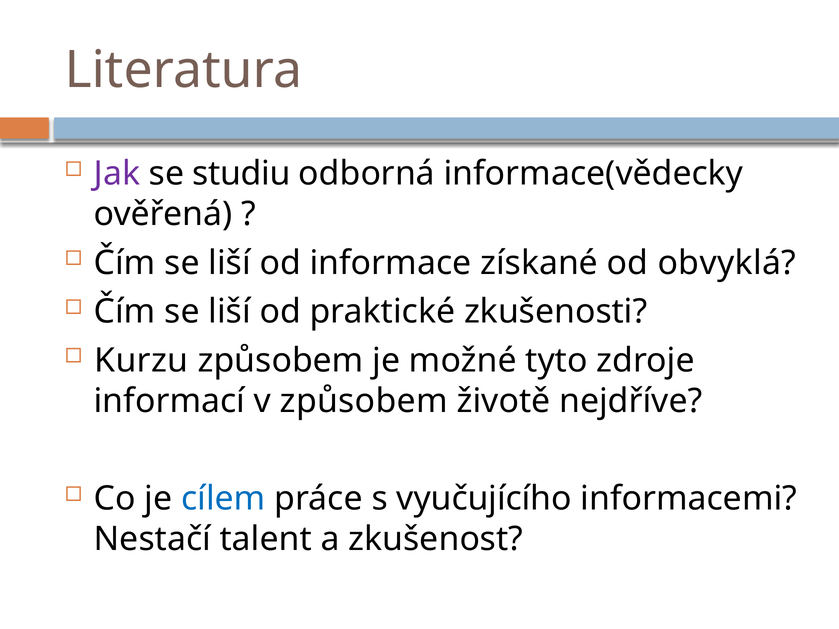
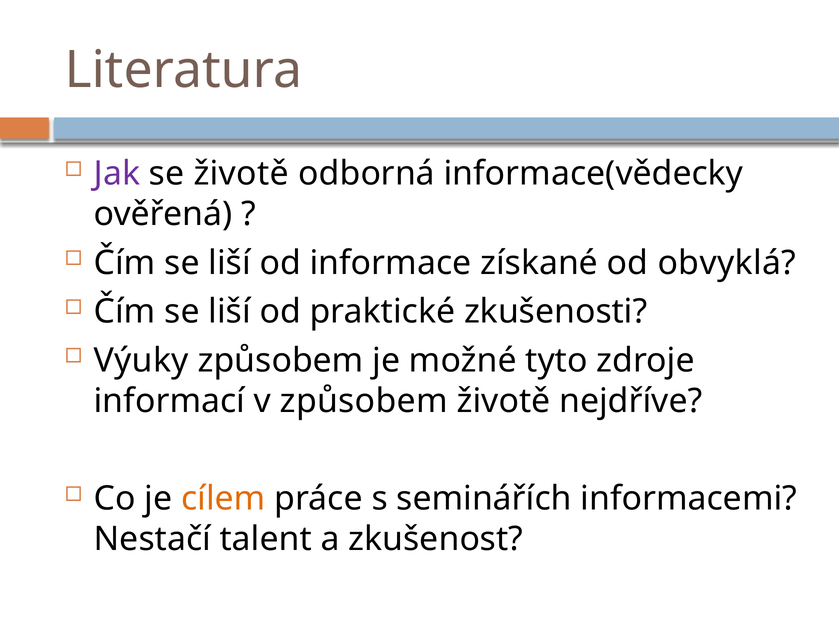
se studiu: studiu -> životě (241, 174)
Kurzu: Kurzu -> Výuky (141, 361)
cílem colour: blue -> orange (223, 499)
vyučujícího: vyučujícího -> seminářích (484, 499)
